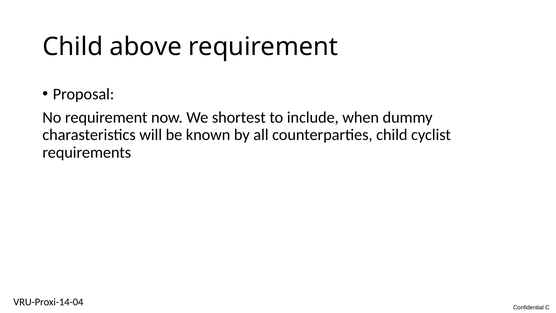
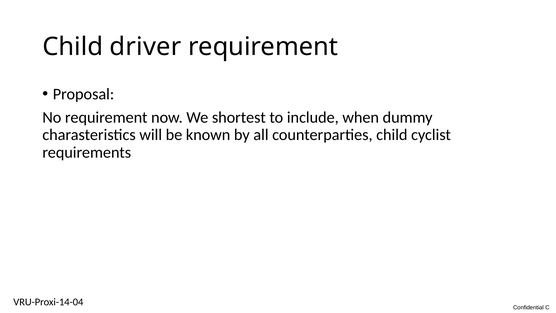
above: above -> driver (145, 47)
